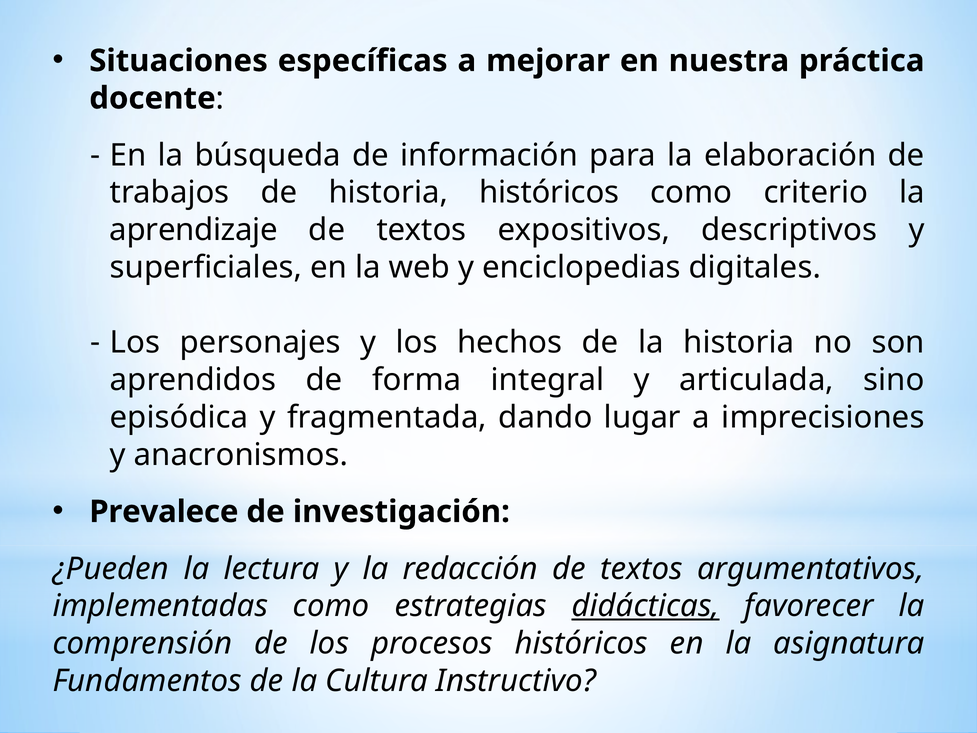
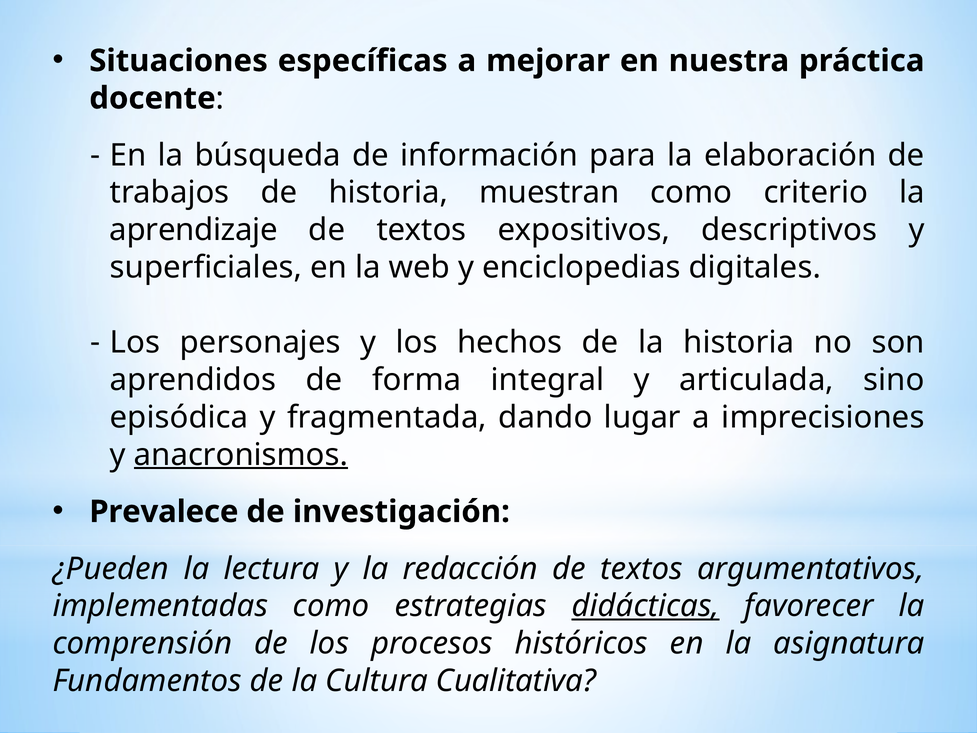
historia históricos: históricos -> muestran (549, 193)
anacronismos underline: none -> present (241, 455)
Instructivo: Instructivo -> Cualitativa (516, 681)
